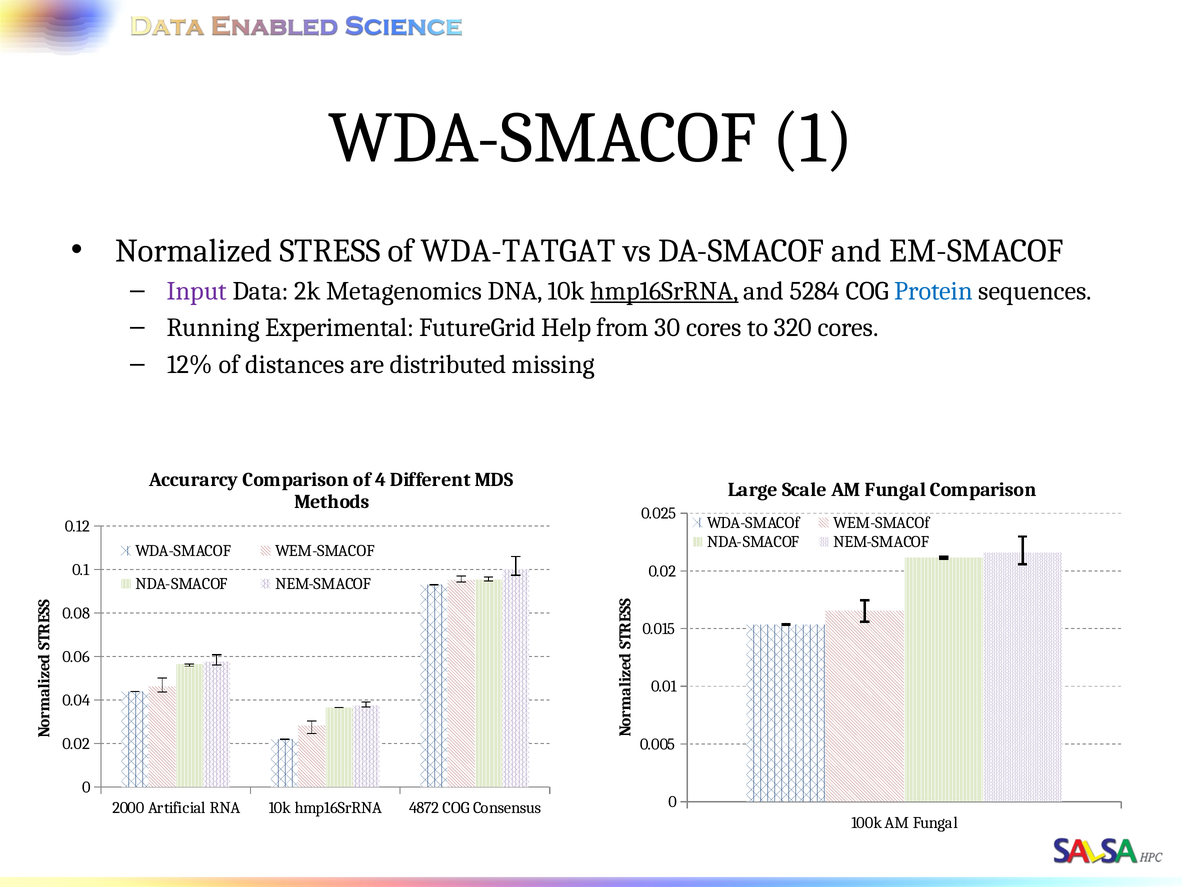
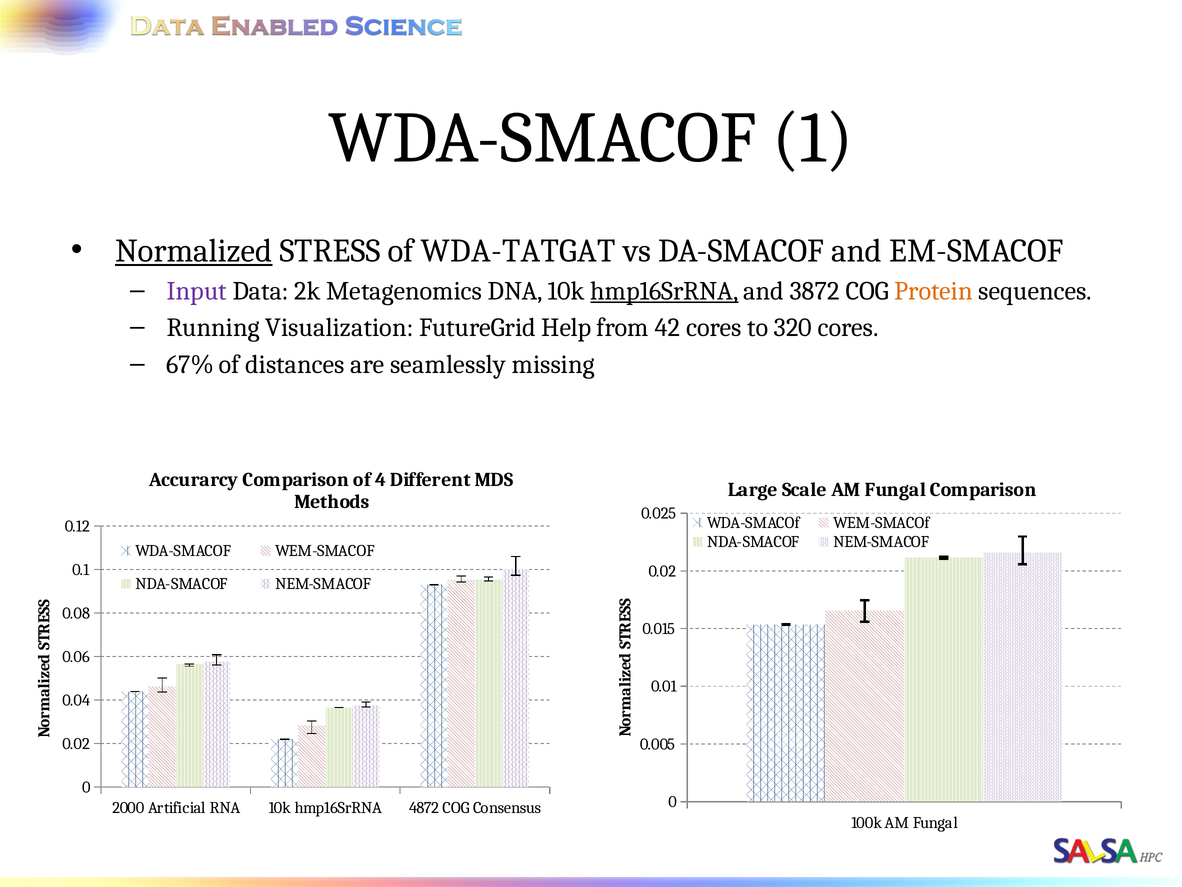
Normalized underline: none -> present (194, 251)
5284: 5284 -> 3872 (815, 291)
Protein colour: blue -> orange (934, 291)
Experimental: Experimental -> Visualization (340, 328)
30: 30 -> 42 (667, 328)
12%: 12% -> 67% (190, 364)
distributed: distributed -> seamlessly (448, 364)
